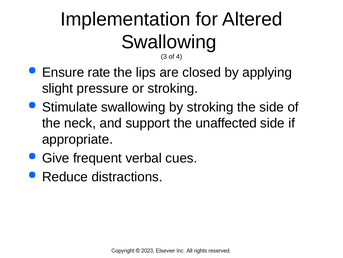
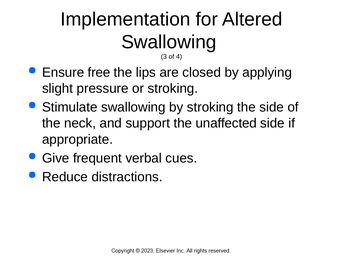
rate: rate -> free (99, 72)
